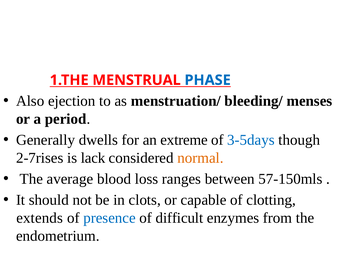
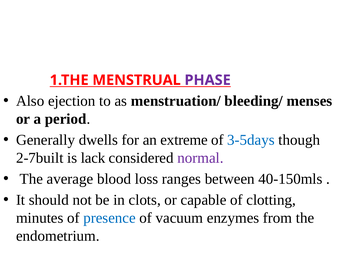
PHASE colour: blue -> purple (208, 80)
2-7rises: 2-7rises -> 2-7built (40, 158)
normal colour: orange -> purple (200, 158)
57-150mls: 57-150mls -> 40-150mls (290, 179)
extends: extends -> minutes (40, 218)
difficult: difficult -> vacuum (179, 218)
